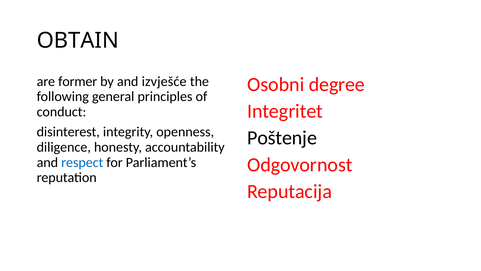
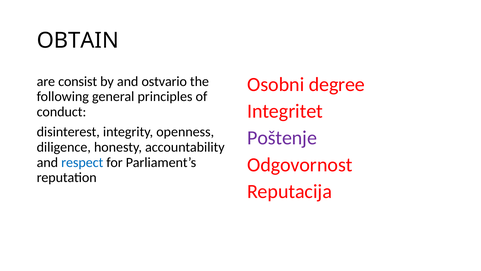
former: former -> consist (78, 81)
izvješće: izvješće -> ostvario (164, 81)
Poštenje colour: black -> purple (282, 138)
